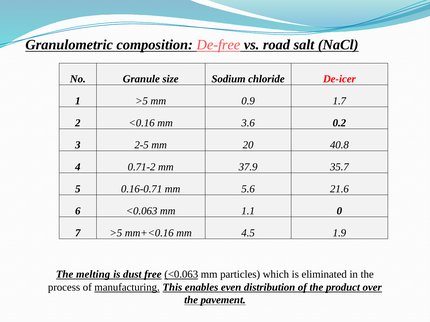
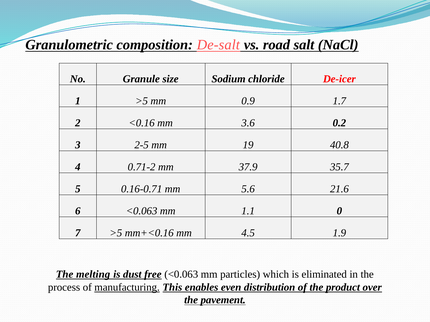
De-free: De-free -> De-salt (218, 45)
20: 20 -> 19 (248, 145)
<0.063 underline: present -> none (181, 275)
